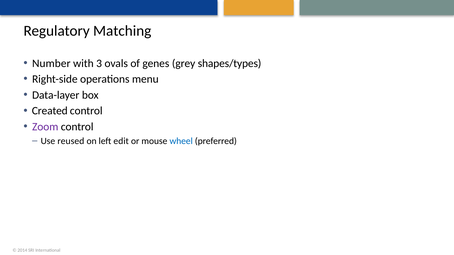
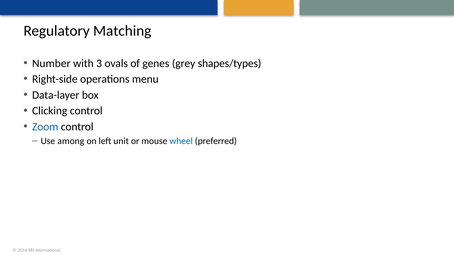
Created: Created -> Clicking (50, 111)
Zoom colour: purple -> blue (45, 127)
reused: reused -> among (71, 141)
edit: edit -> unit (121, 141)
